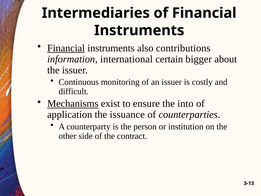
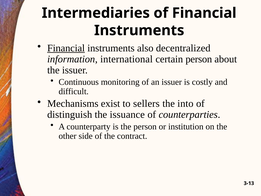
contributions: contributions -> decentralized (183, 48)
certain bigger: bigger -> person (199, 59)
Mechanisms underline: present -> none (73, 104)
ensure: ensure -> sellers (146, 104)
application: application -> distinguish (70, 114)
